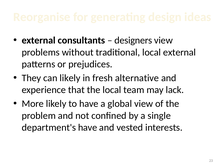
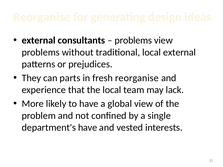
designers: designers -> problems (133, 40)
can likely: likely -> parts (70, 78)
fresh alternative: alternative -> reorganise (137, 78)
